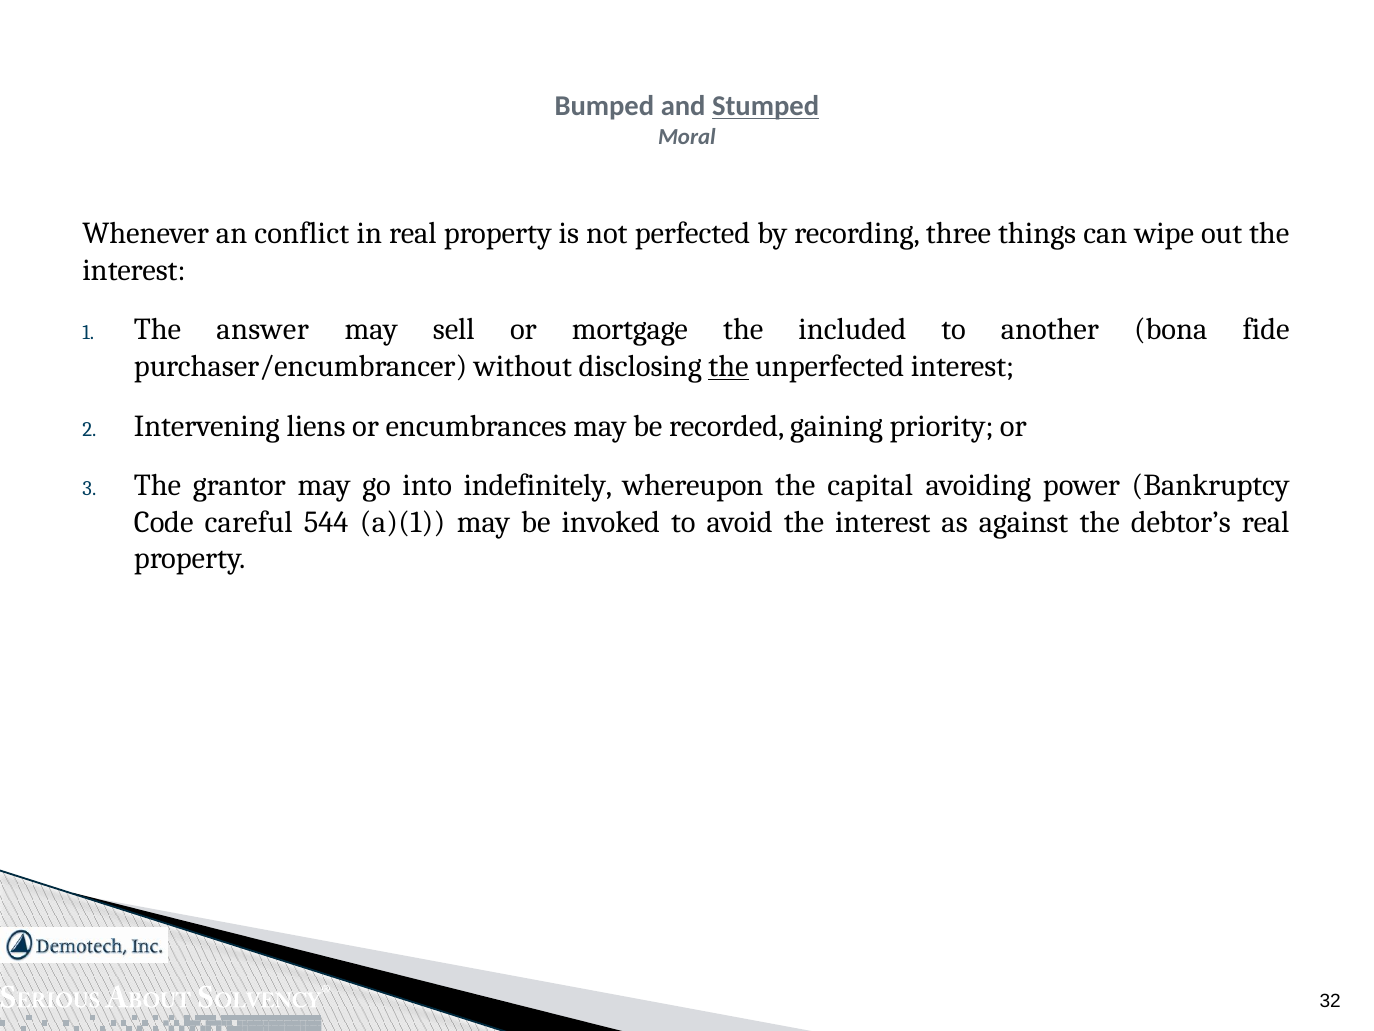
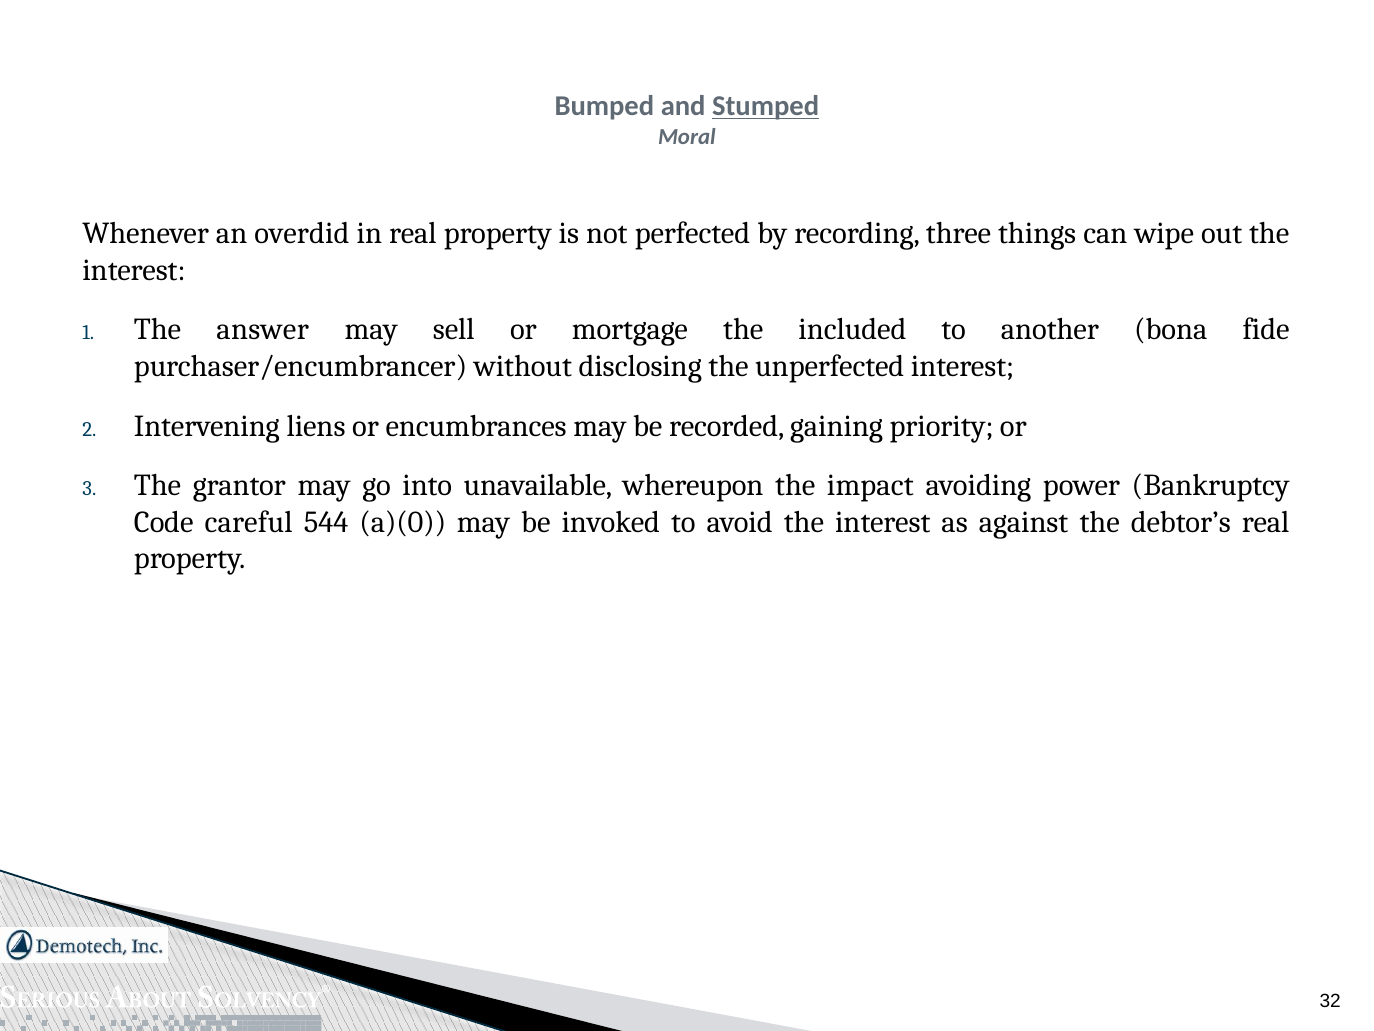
conflict: conflict -> overdid (302, 233)
the underline: present -> none (728, 366)
indefinitely: indefinitely -> unavailable (538, 485)
capital: capital -> impact (870, 485)
a)(1: a)(1 -> a)(0 (403, 522)
